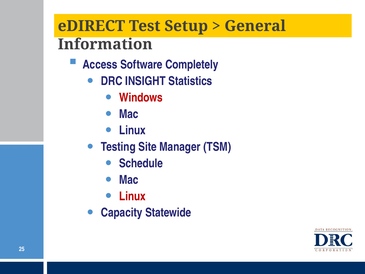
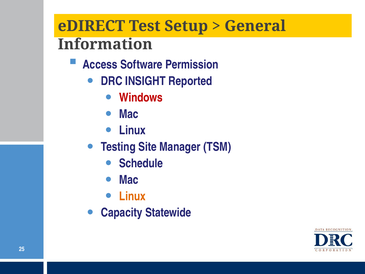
Completely: Completely -> Permission (192, 65)
Statistics: Statistics -> Reported (190, 81)
Linux colour: red -> orange (132, 196)
